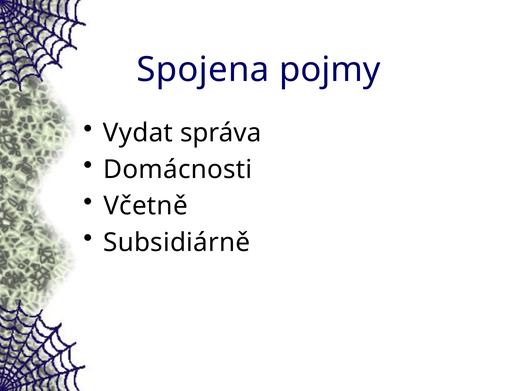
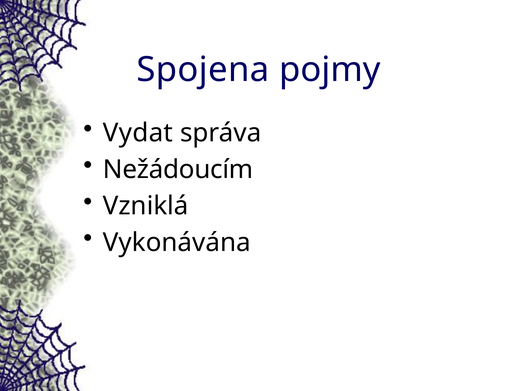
Domácnosti: Domácnosti -> Nežádoucím (178, 169)
Včetně: Včetně -> Vzniklá (146, 206)
Subsidiárně: Subsidiárně -> Vykonávána (177, 242)
